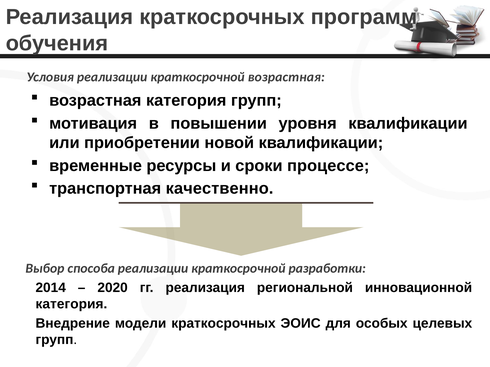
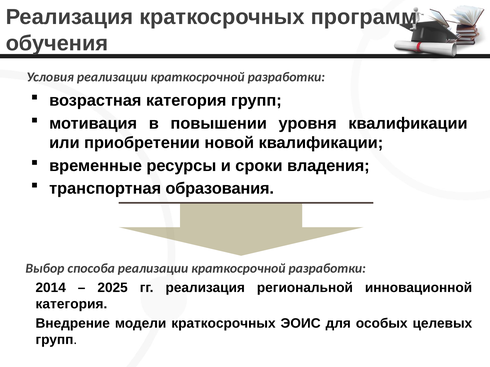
Условия реализации краткосрочной возрастная: возрастная -> разработки (286, 77)
процессе: процессе -> владения (328, 166)
качественно: качественно -> образования (220, 189)
2020: 2020 -> 2025 (113, 288)
